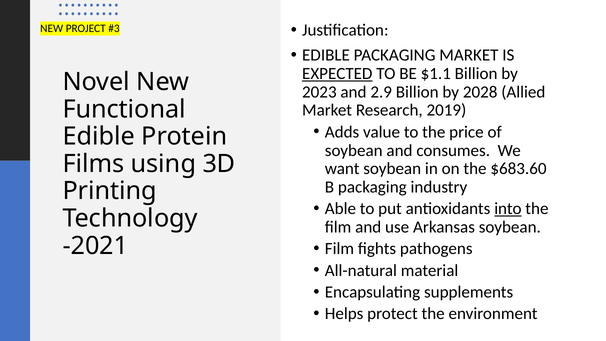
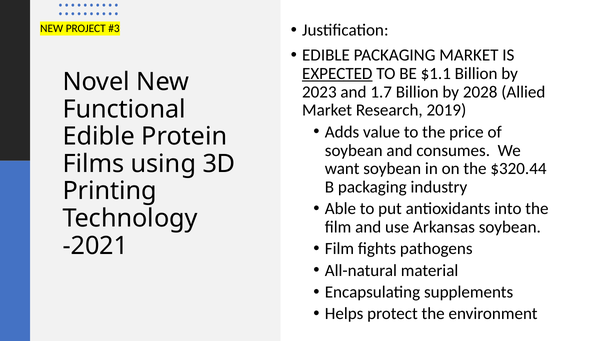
2.9: 2.9 -> 1.7 (381, 92)
$683.60: $683.60 -> $320.44 (518, 169)
into underline: present -> none (508, 209)
